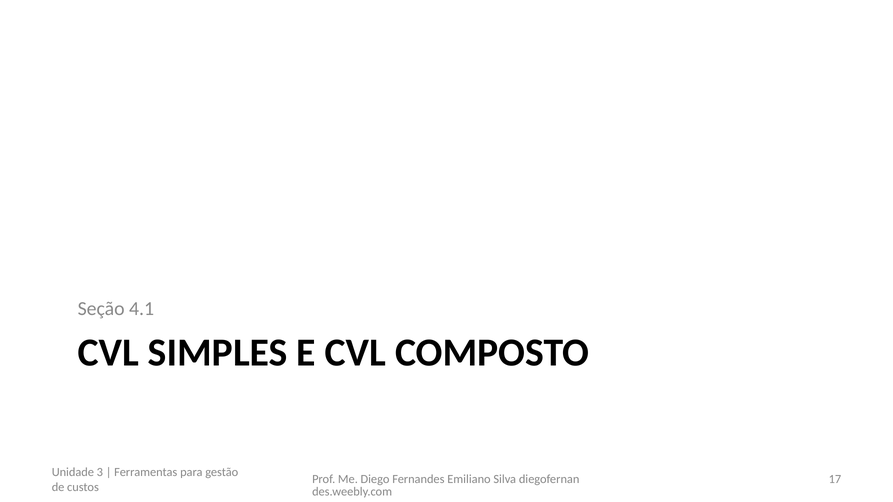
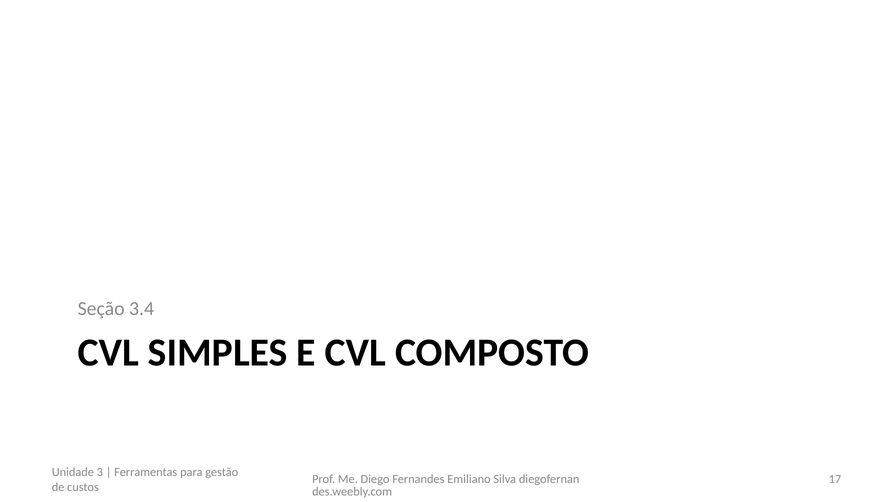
4.1: 4.1 -> 3.4 (142, 309)
